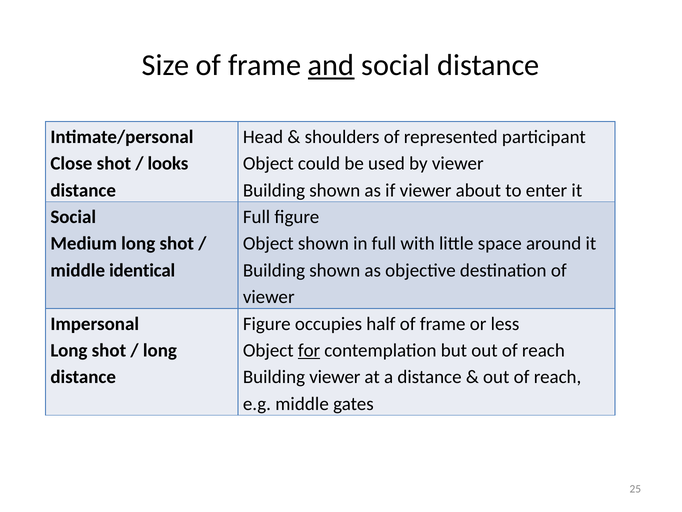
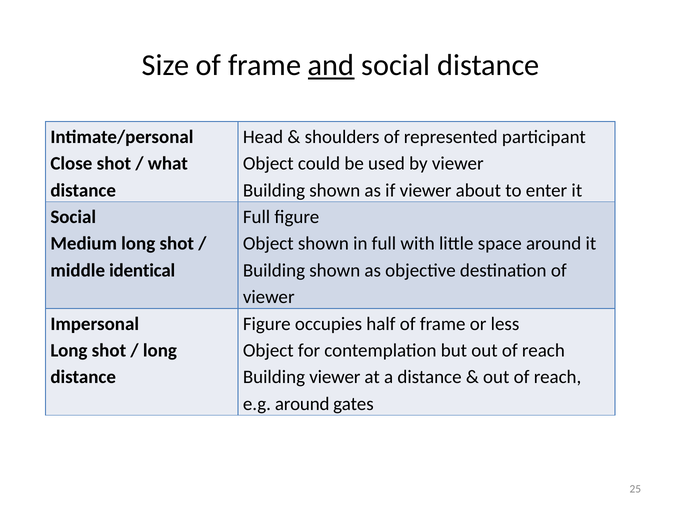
looks: looks -> what (168, 163)
for underline: present -> none (309, 350)
e.g middle: middle -> around (302, 403)
